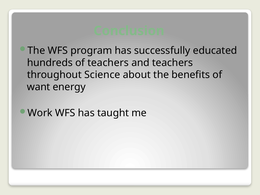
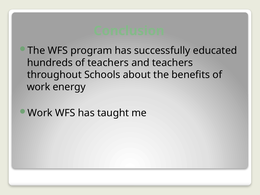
Science: Science -> Schools (102, 75)
want: want -> work (39, 87)
